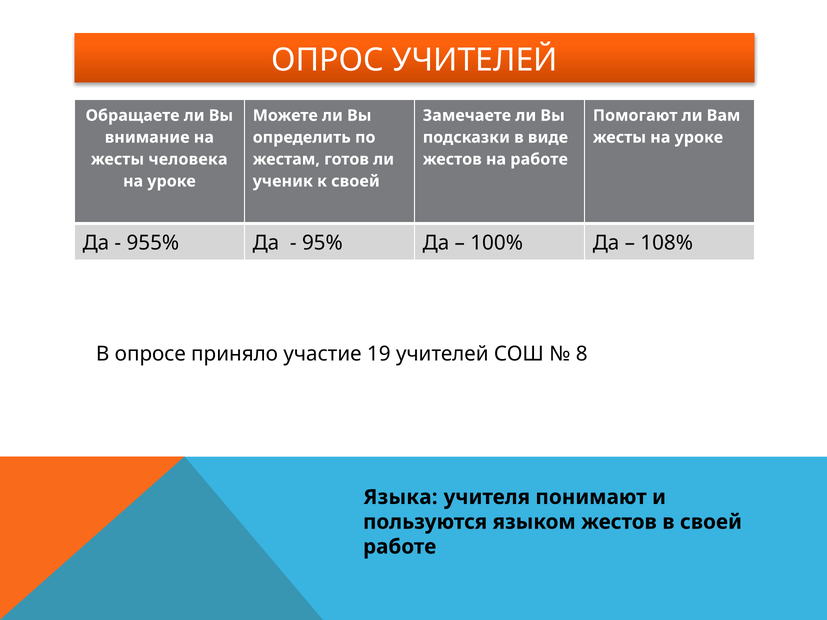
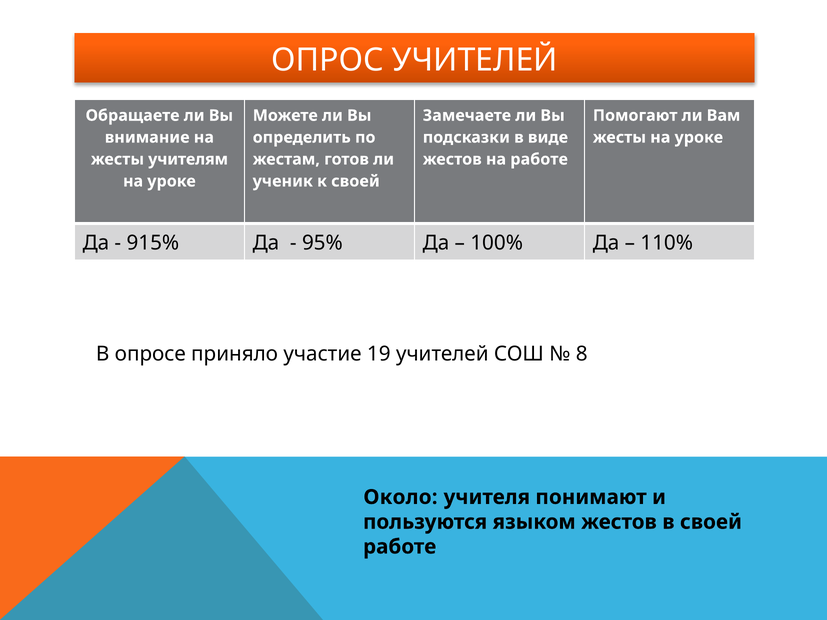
человека: человека -> учителям (188, 159)
955%: 955% -> 915% (153, 243)
108%: 108% -> 110% (667, 243)
Языка: Языка -> Около (400, 497)
